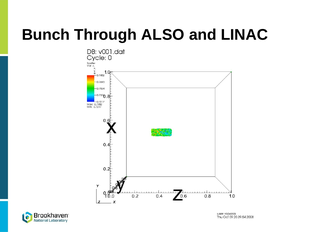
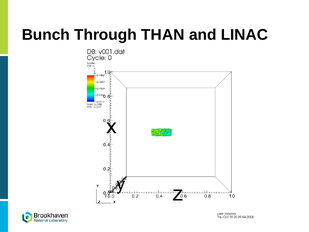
ALSO: ALSO -> THAN (163, 35)
